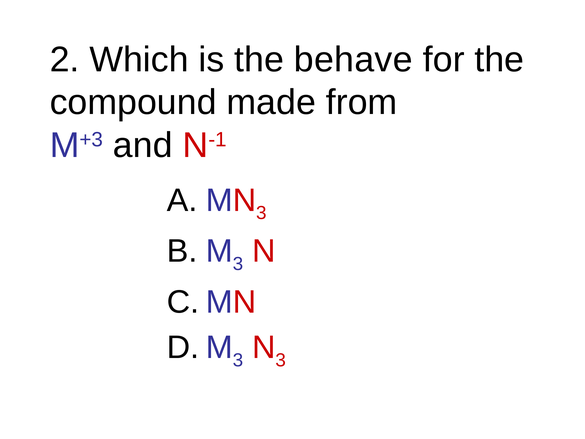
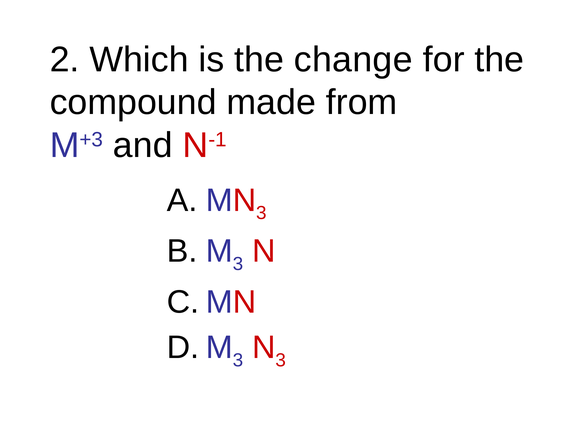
behave: behave -> change (353, 60)
